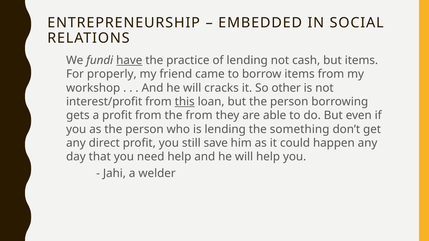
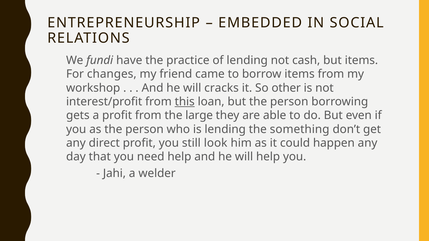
have underline: present -> none (129, 60)
properly: properly -> changes (112, 74)
the from: from -> large (199, 116)
save: save -> look (216, 143)
